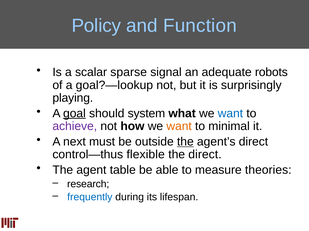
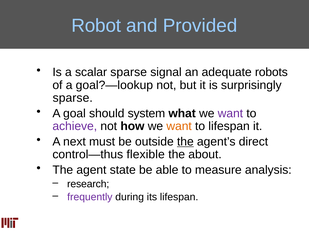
Policy: Policy -> Robot (96, 26)
Function: Function -> Provided (200, 26)
playing: playing -> sparse (73, 98)
goal underline: present -> none (74, 114)
want colour: blue -> purple (230, 114)
to minimal: minimal -> lifespan (229, 127)
the direct: direct -> about (205, 155)
table: table -> state (123, 170)
theories: theories -> analysis (268, 170)
frequently colour: blue -> purple (90, 198)
